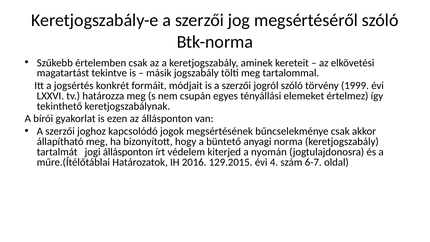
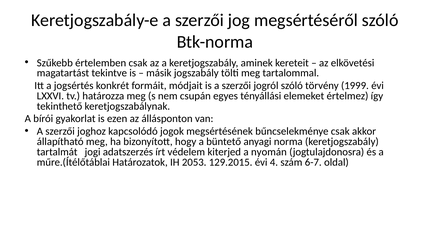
jogi állásponton: állásponton -> adatszerzés (128, 152)
2016: 2016 -> 2053 (194, 162)
